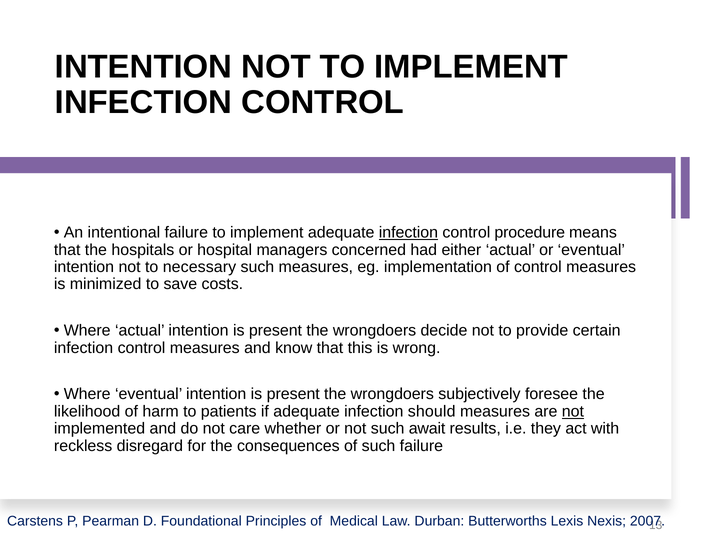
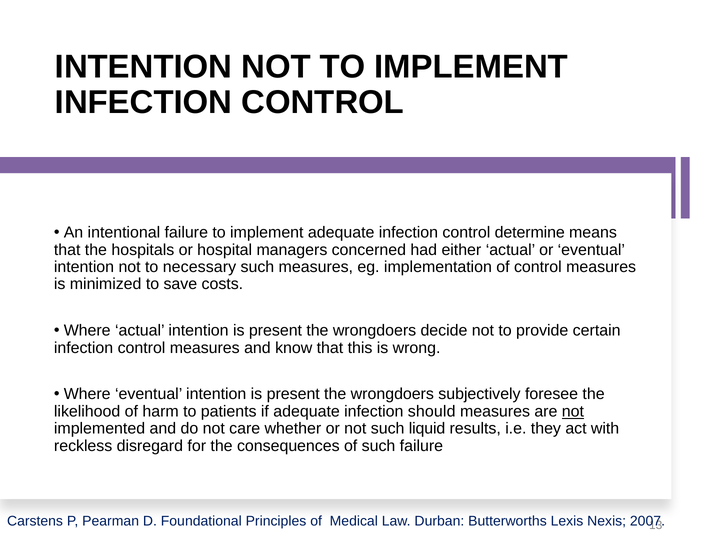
infection underline: present -> none (408, 233)
procedure: procedure -> determine (530, 233)
await: await -> liquid (427, 429)
